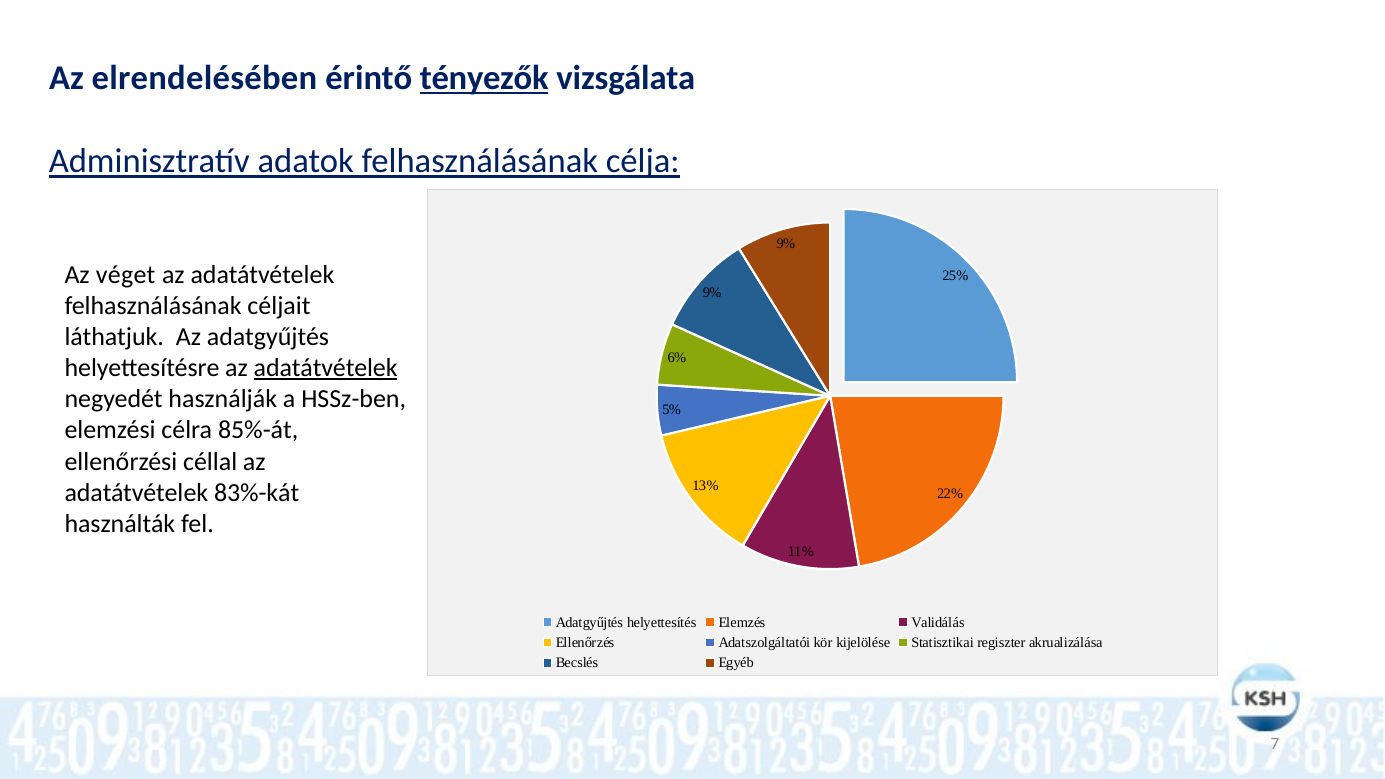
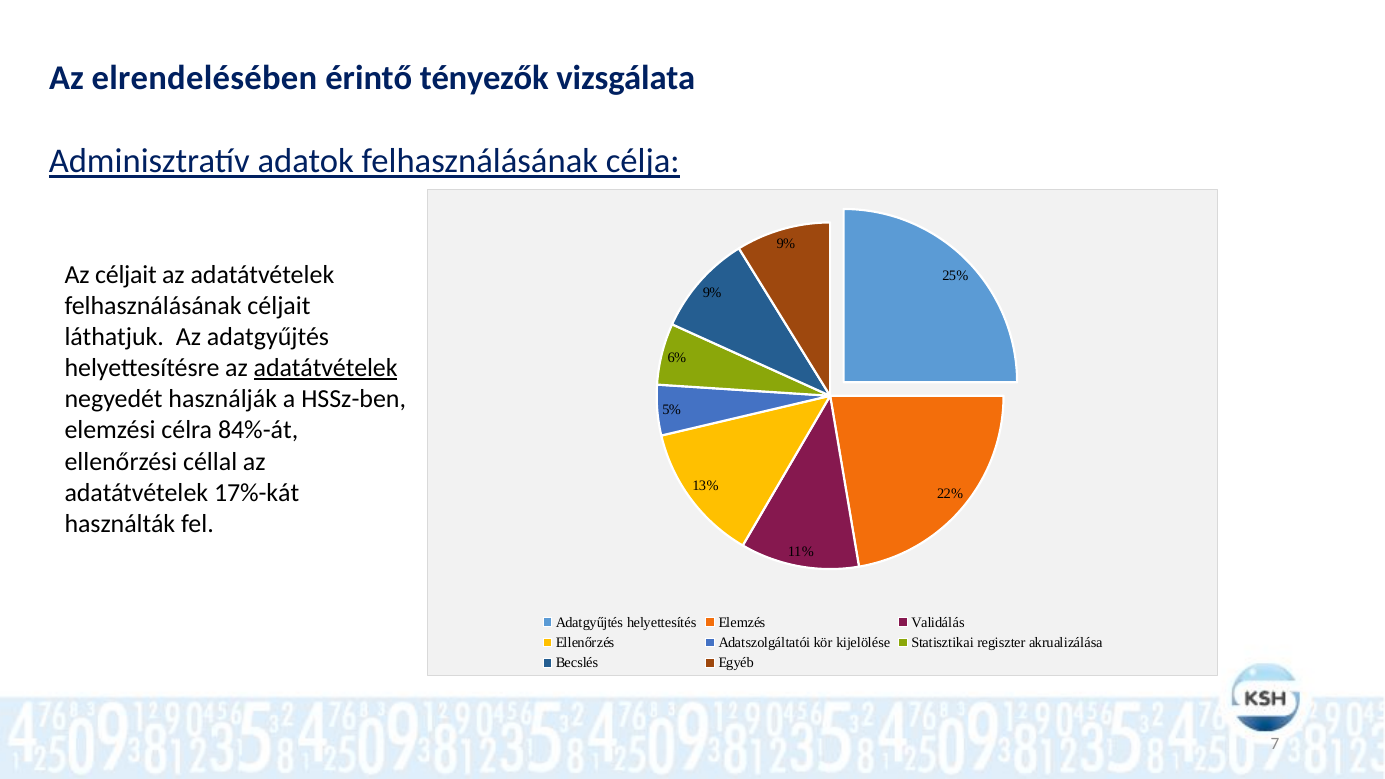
tényezők underline: present -> none (484, 78)
Az véget: véget -> céljait (126, 275)
85%-át: 85%-át -> 84%-át (258, 430)
83%-kát: 83%-kát -> 17%-kát (257, 493)
